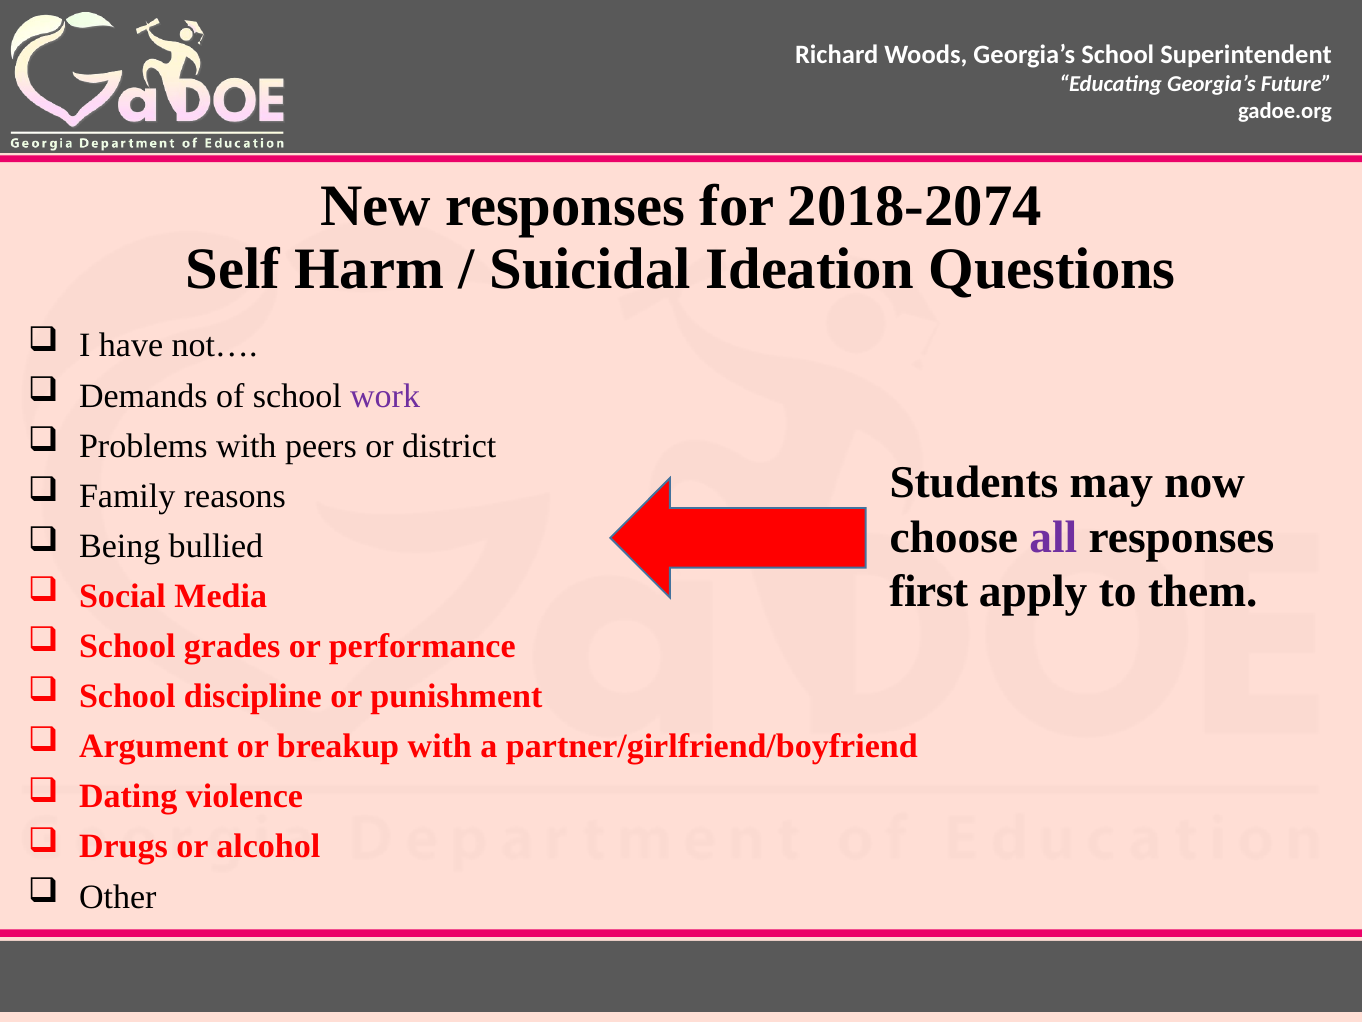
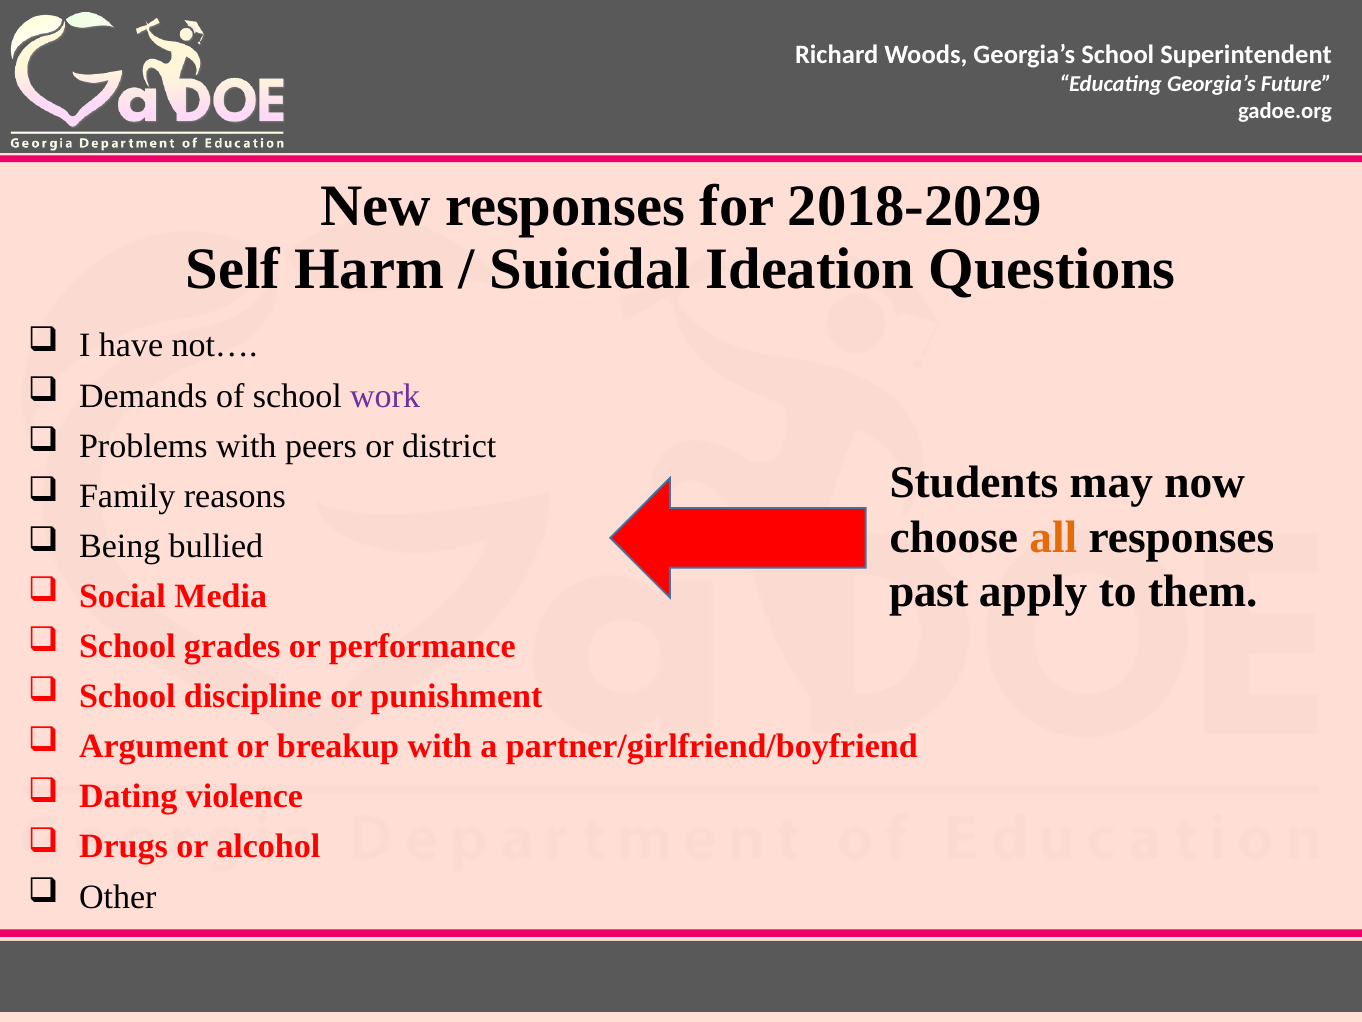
2018-2074: 2018-2074 -> 2018-2029 (915, 206)
all colour: purple -> orange (1053, 537)
first: first -> past (929, 591)
